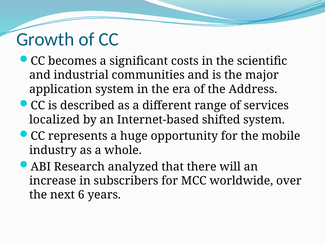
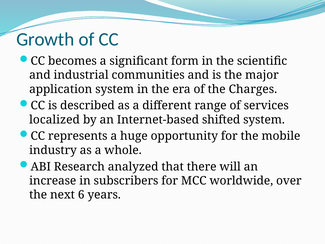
costs: costs -> form (185, 61)
Address: Address -> Charges (253, 89)
